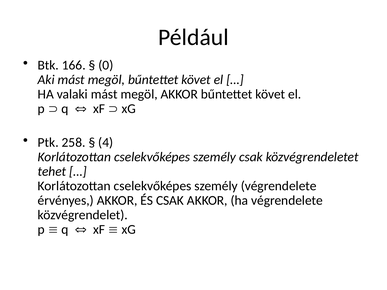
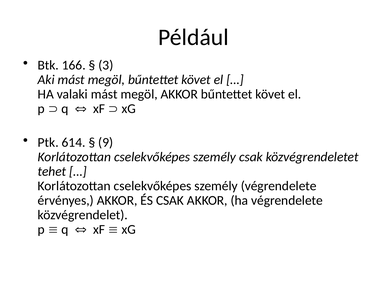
0: 0 -> 3 (106, 65)
258: 258 -> 614 (74, 143)
4: 4 -> 9 (106, 143)
